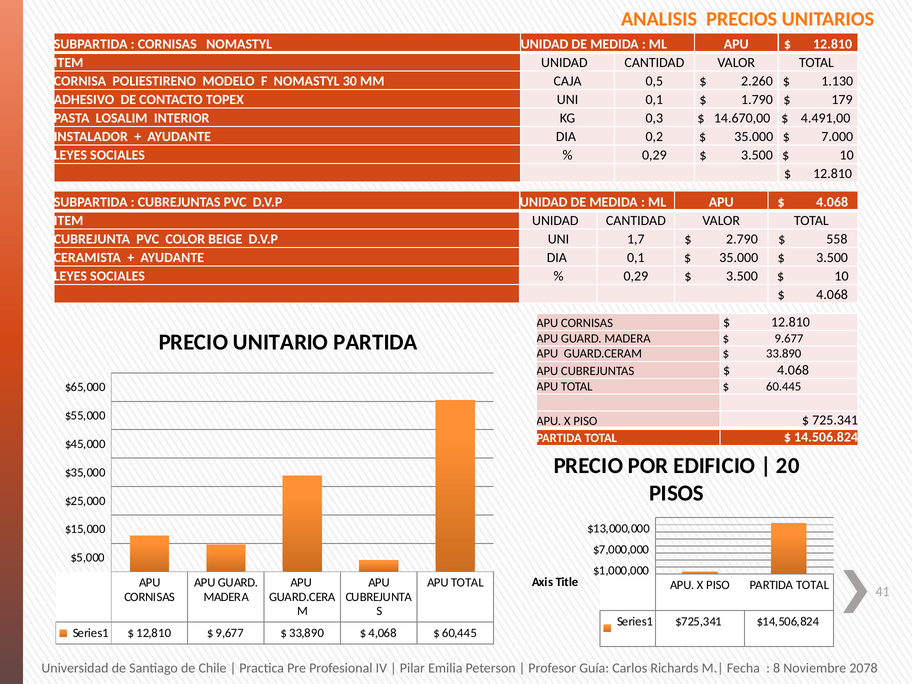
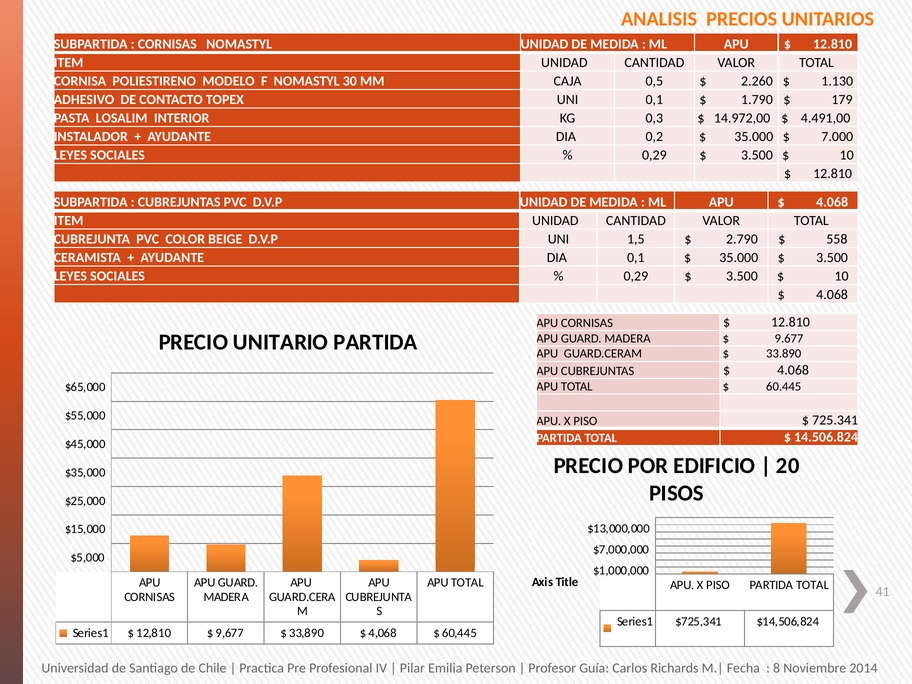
14.670,00: 14.670,00 -> 14.972,00 (742, 118)
1,7: 1,7 -> 1,5 (636, 239)
2078: 2078 -> 2014 (864, 668)
